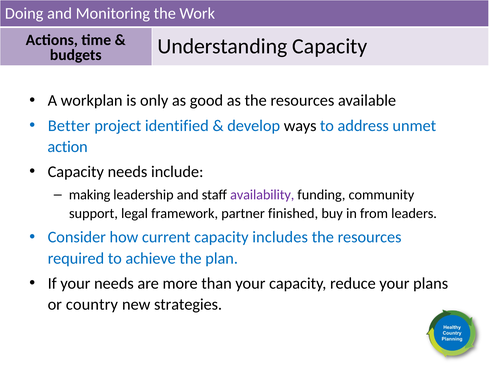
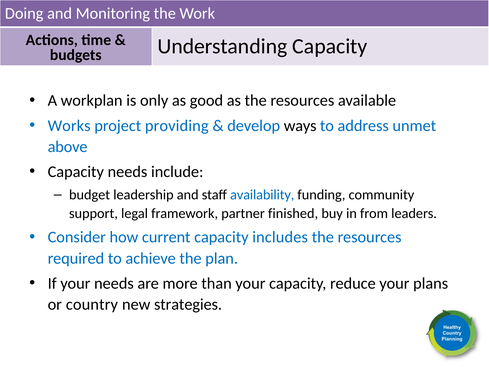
Better: Better -> Works (69, 126)
identified: identified -> providing (177, 126)
action: action -> above (68, 147)
making: making -> budget (90, 195)
availability colour: purple -> blue (262, 195)
